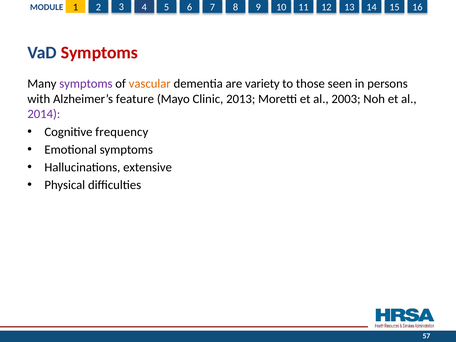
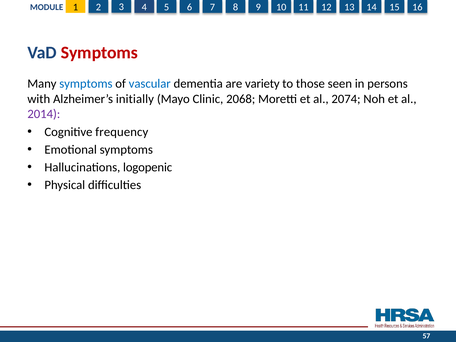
symptoms colour: purple -> blue (86, 84)
vascular colour: orange -> blue (150, 84)
feature: feature -> initially (135, 99)
2013: 2013 -> 2068 (241, 99)
2003: 2003 -> 2074 (346, 99)
extensive: extensive -> logopenic (148, 167)
